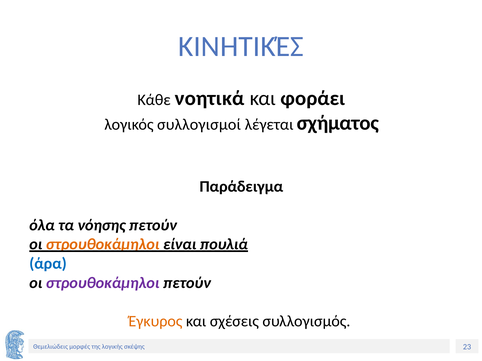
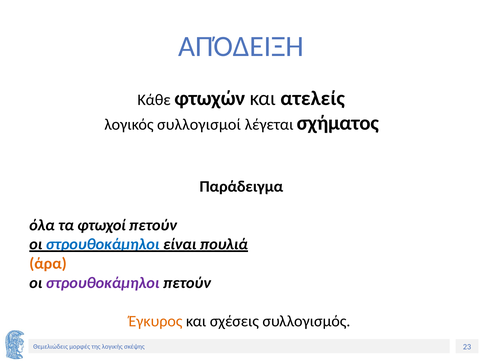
ΚΙΝΗΤΙΚΈΣ: ΚΙΝΗΤΙΚΈΣ -> ΑΠΌΔΕΙΞΗ (241, 47)
νοητικά: νοητικά -> φτωχών (210, 98)
φοράει: φοράει -> ατελείς (313, 98)
νόησης: νόησης -> φτωχοί (102, 225)
στρουθοκάμηλοι colour: orange -> blue (103, 245)
άρα colour: blue -> orange (48, 264)
